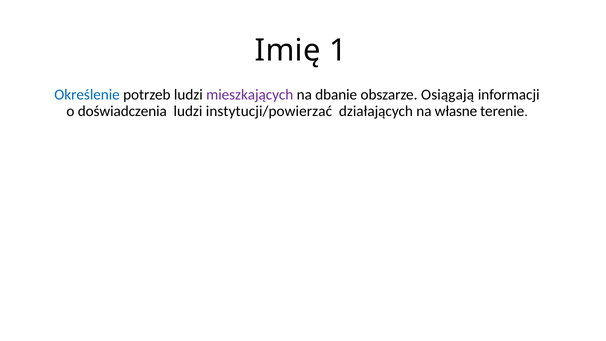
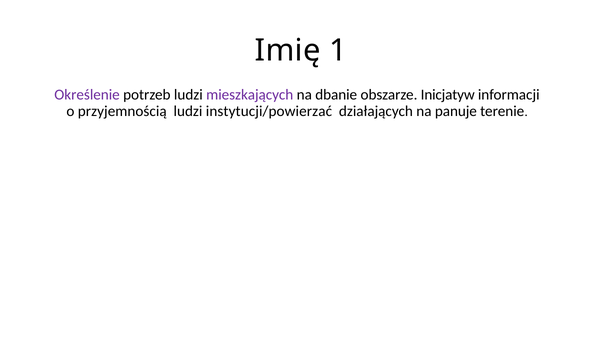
Określenie colour: blue -> purple (87, 95)
Osiągają: Osiągają -> Inicjatyw (448, 95)
doświadczenia: doświadczenia -> przyjemnością (122, 111)
własne: własne -> panuje (456, 111)
